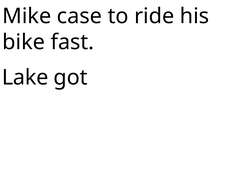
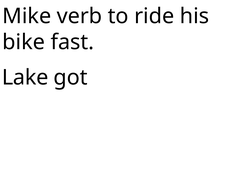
case: case -> verb (79, 16)
